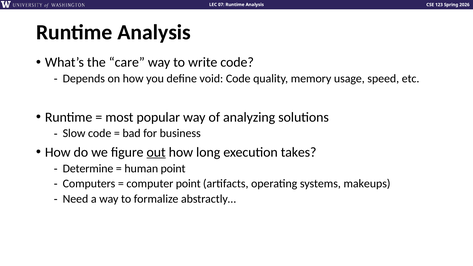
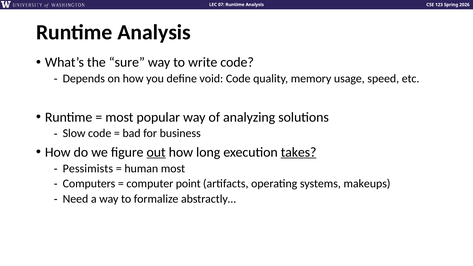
care: care -> sure (127, 62)
takes underline: none -> present (299, 152)
Determine: Determine -> Pessimists (88, 168)
human point: point -> most (173, 168)
